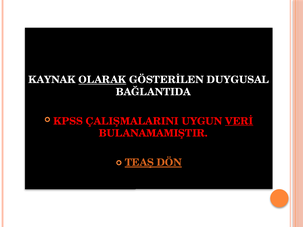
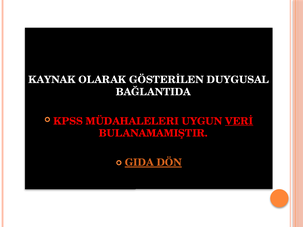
OLARAK underline: present -> none (102, 80)
ÇALIŞMALARINI: ÇALIŞMALARINI -> MÜDAHALELERI (132, 121)
TEAŞ: TEAŞ -> GIDA (139, 163)
